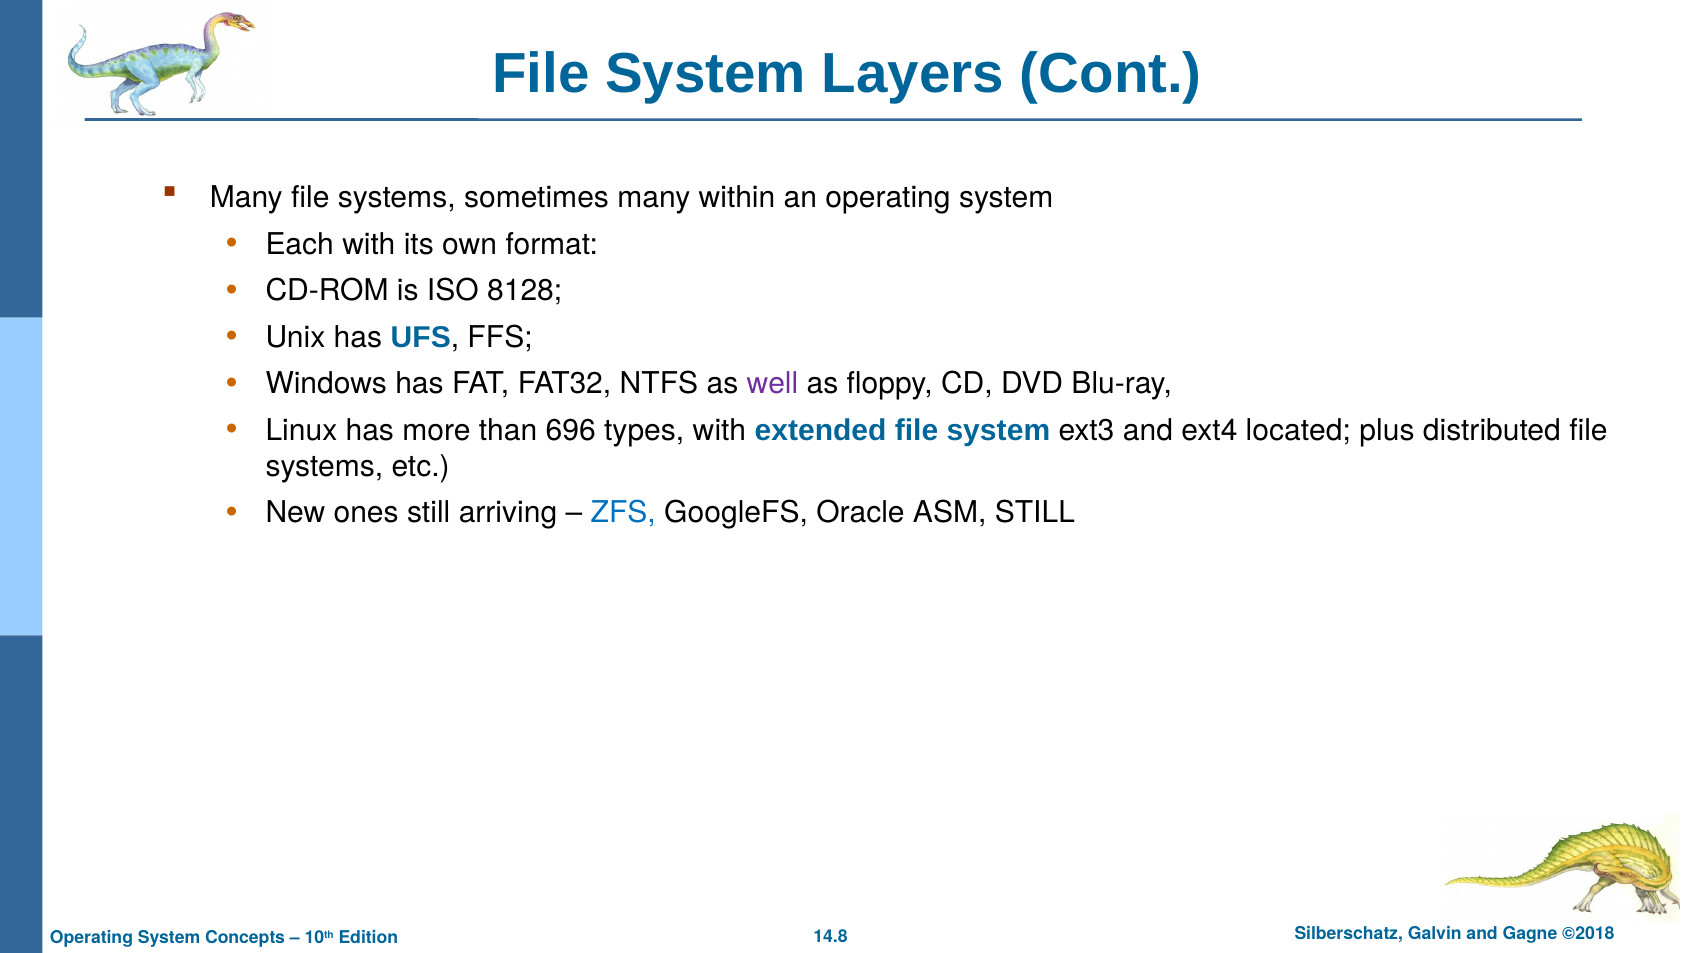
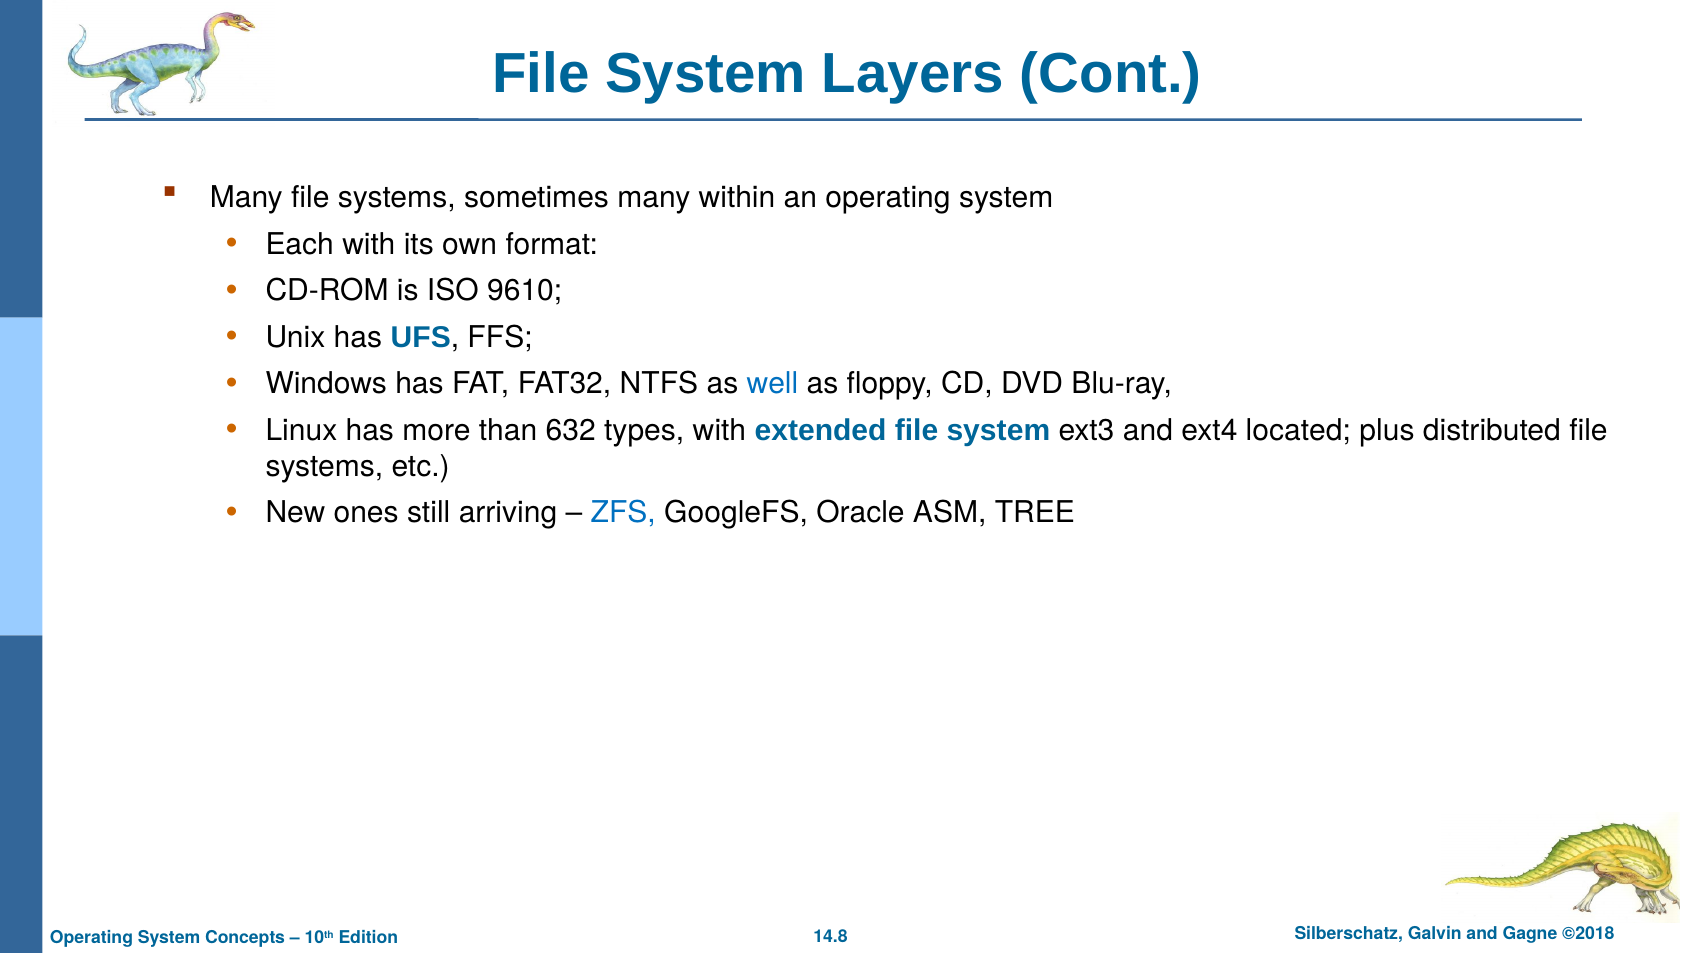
8128: 8128 -> 9610 (525, 291)
well colour: purple -> blue (772, 384)
696: 696 -> 632 (571, 431)
ASM STILL: STILL -> TREE (1035, 513)
